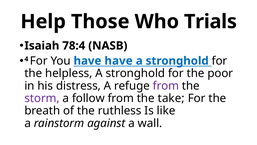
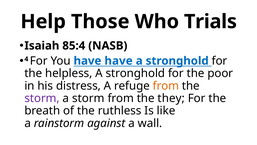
78:4: 78:4 -> 85:4 (74, 46)
from colour: purple -> orange (166, 86)
a follow: follow -> storm (88, 98)
take: take -> they (171, 98)
